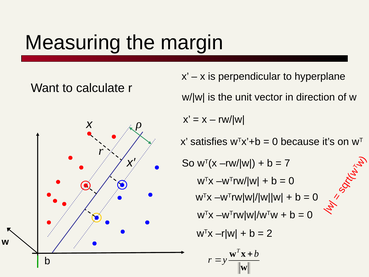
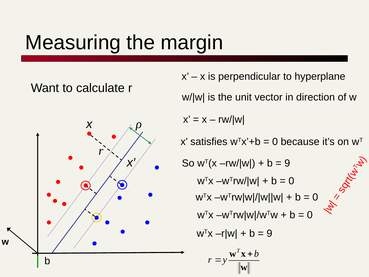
7: 7 -> 9 (287, 163)
2: 2 -> 9 (269, 233)
